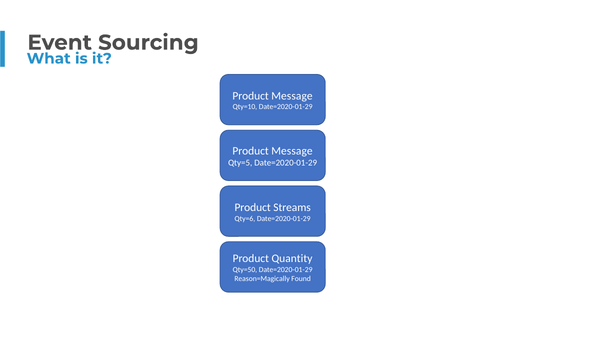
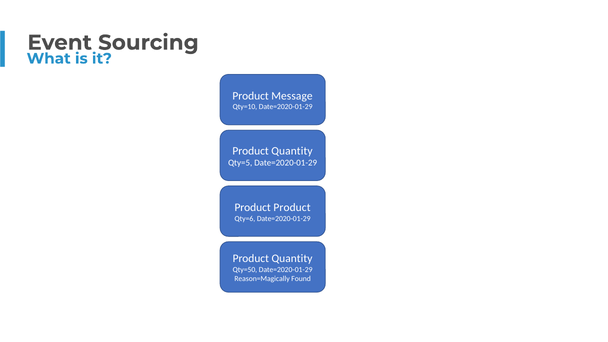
Message: Message -> Quantity (292, 151)
Product Streams: Streams -> Product (292, 207)
